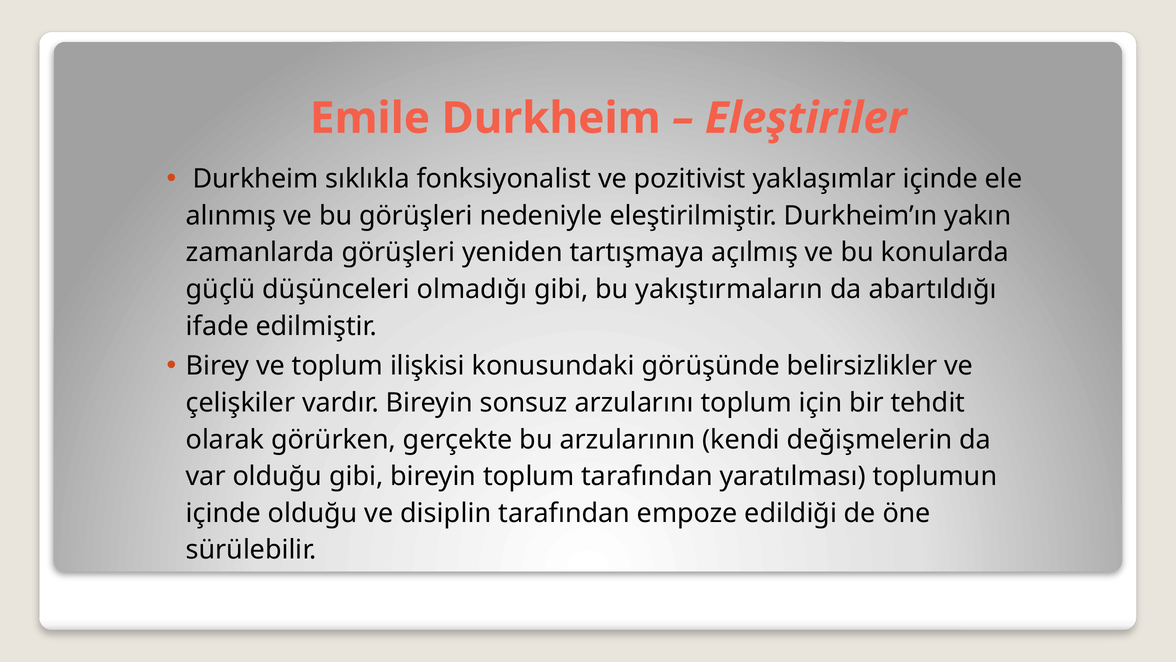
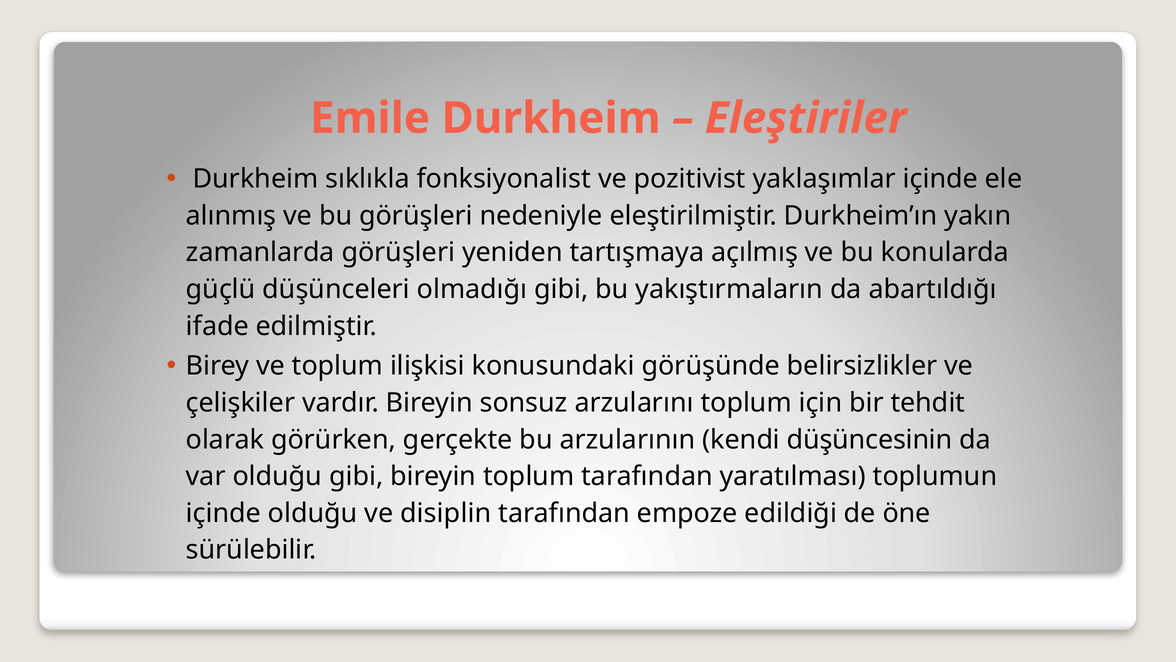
değişmelerin: değişmelerin -> düşüncesinin (870, 439)
